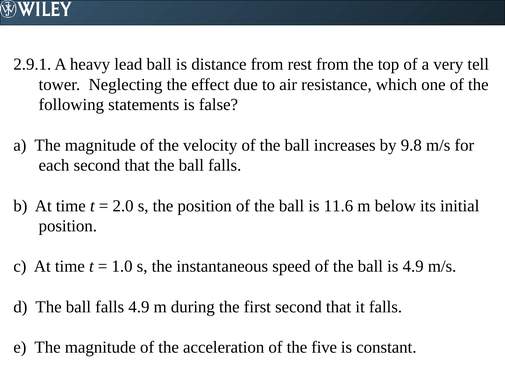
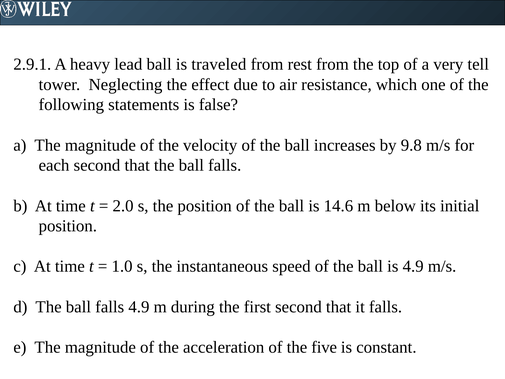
distance: distance -> traveled (219, 64)
11.6: 11.6 -> 14.6 (338, 206)
